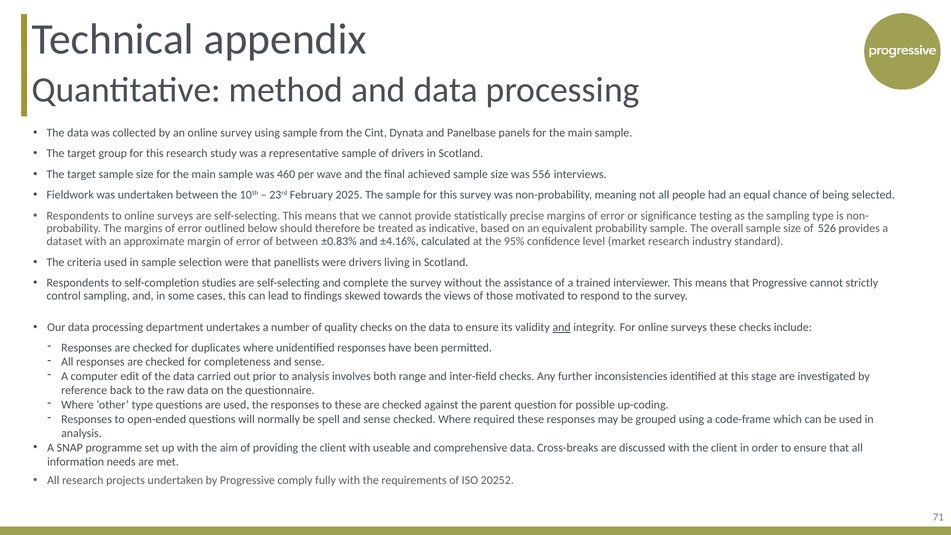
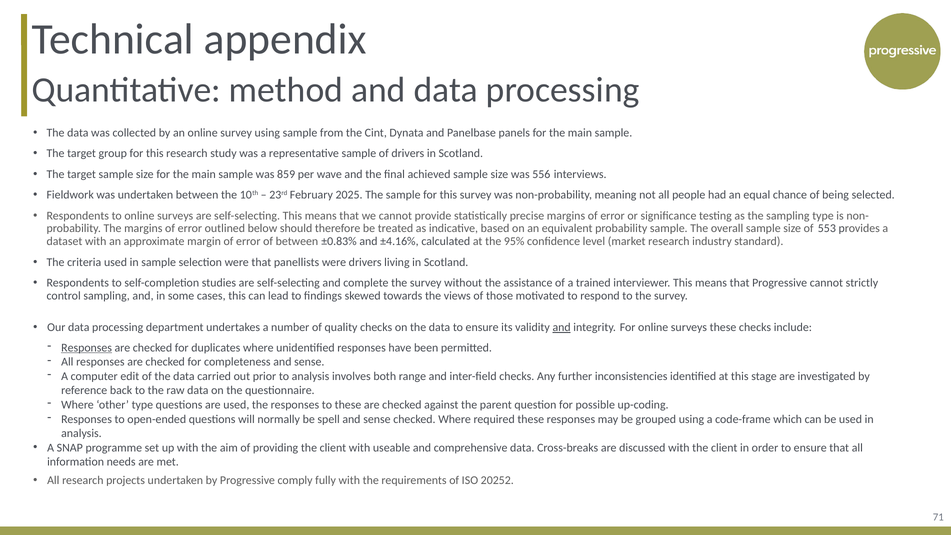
460: 460 -> 859 (286, 174)
526: 526 -> 553 (827, 229)
Responses underline: none -> present (87, 348)
